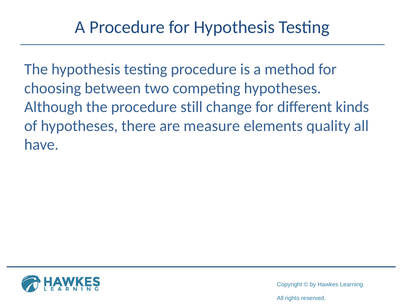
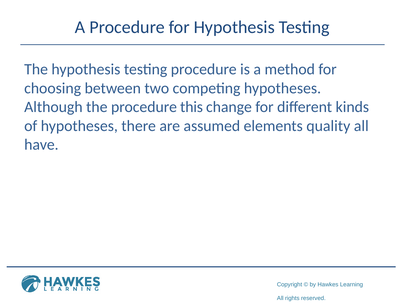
still: still -> this (192, 107)
measure: measure -> assumed (212, 126)
